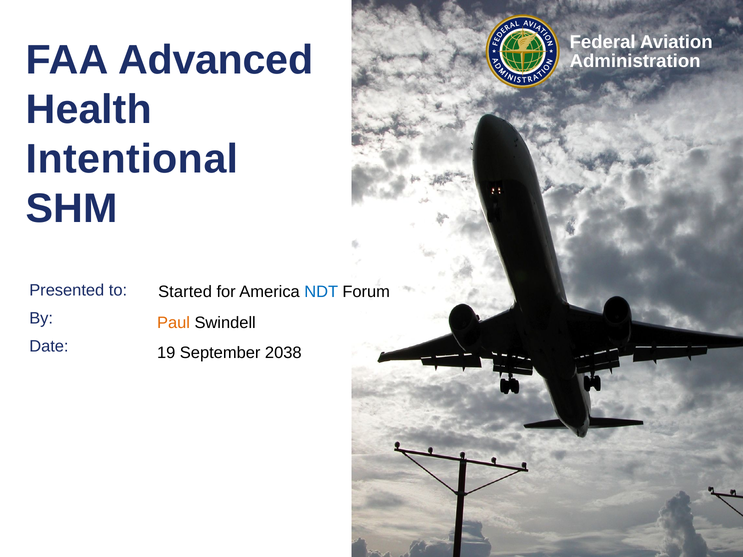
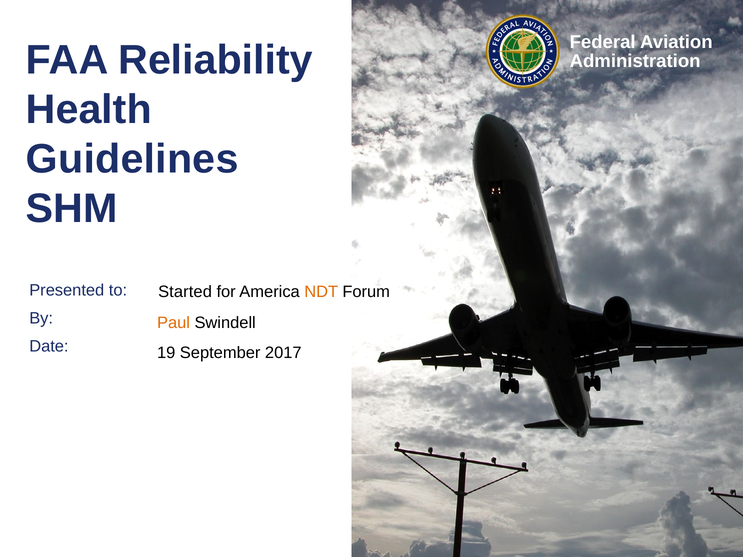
Advanced: Advanced -> Reliability (216, 60)
Intentional: Intentional -> Guidelines (132, 159)
NDT colour: blue -> orange (321, 292)
2038: 2038 -> 2017 (283, 353)
